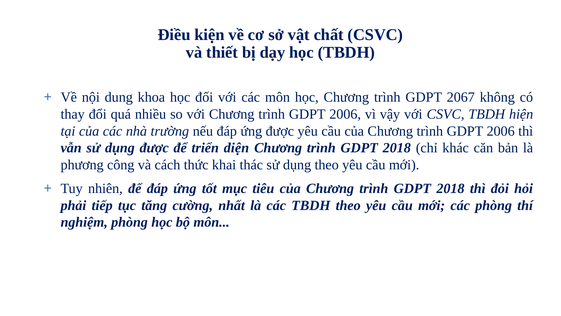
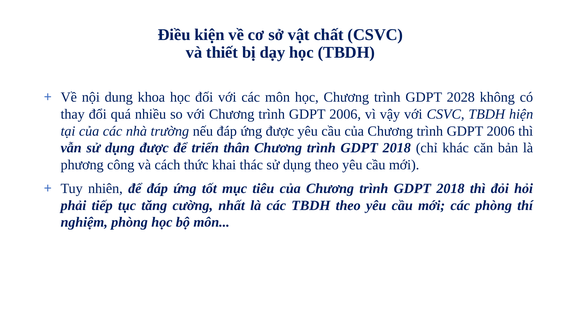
2067: 2067 -> 2028 (461, 97)
diện: diện -> thân (237, 148)
